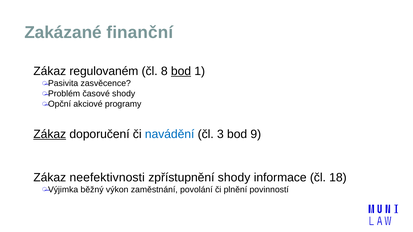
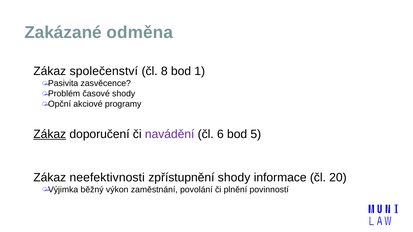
finanční: finanční -> odměna (140, 32)
regulovaném: regulovaném -> společenství (104, 71)
bod underline: present -> none (181, 71)
navádění colour: blue -> purple (170, 134)
3: 3 -> 6 (220, 134)
9: 9 -> 5 (256, 134)
18: 18 -> 20 (338, 178)
